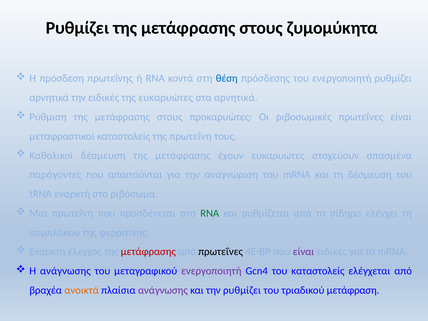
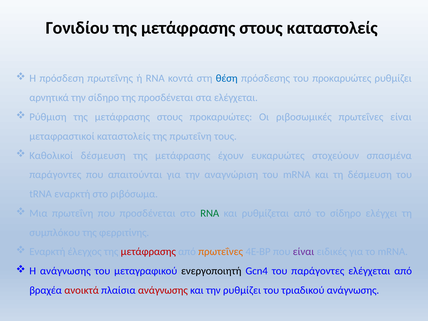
Ρυθμίζει: Ρυθμίζει -> Γονιδίου (77, 28)
στους ζυμομύκητα: ζυμομύκητα -> καταστολείς (332, 28)
του ενεργοποιητή: ενεργοποιητή -> προκαρυώτες (342, 78)
την ειδικές: ειδικές -> σίδηρο (104, 98)
της ευκαρυώτες: ευκαρυώτες -> προσδένεται (166, 98)
στα αρνητικά: αρνητικά -> ελέγχεται (236, 98)
πρωτεΐνες colour: black -> orange (221, 252)
ενεργοποιητή colour: purple -> black (211, 271)
του καταστολείς: καταστολείς -> παράγοντες (318, 271)
ανοικτά colour: orange -> red (82, 290)
ανάγνωσης colour: purple -> red (163, 290)
τριαδικού μετάφραση: μετάφραση -> ανάγνωσης (353, 290)
